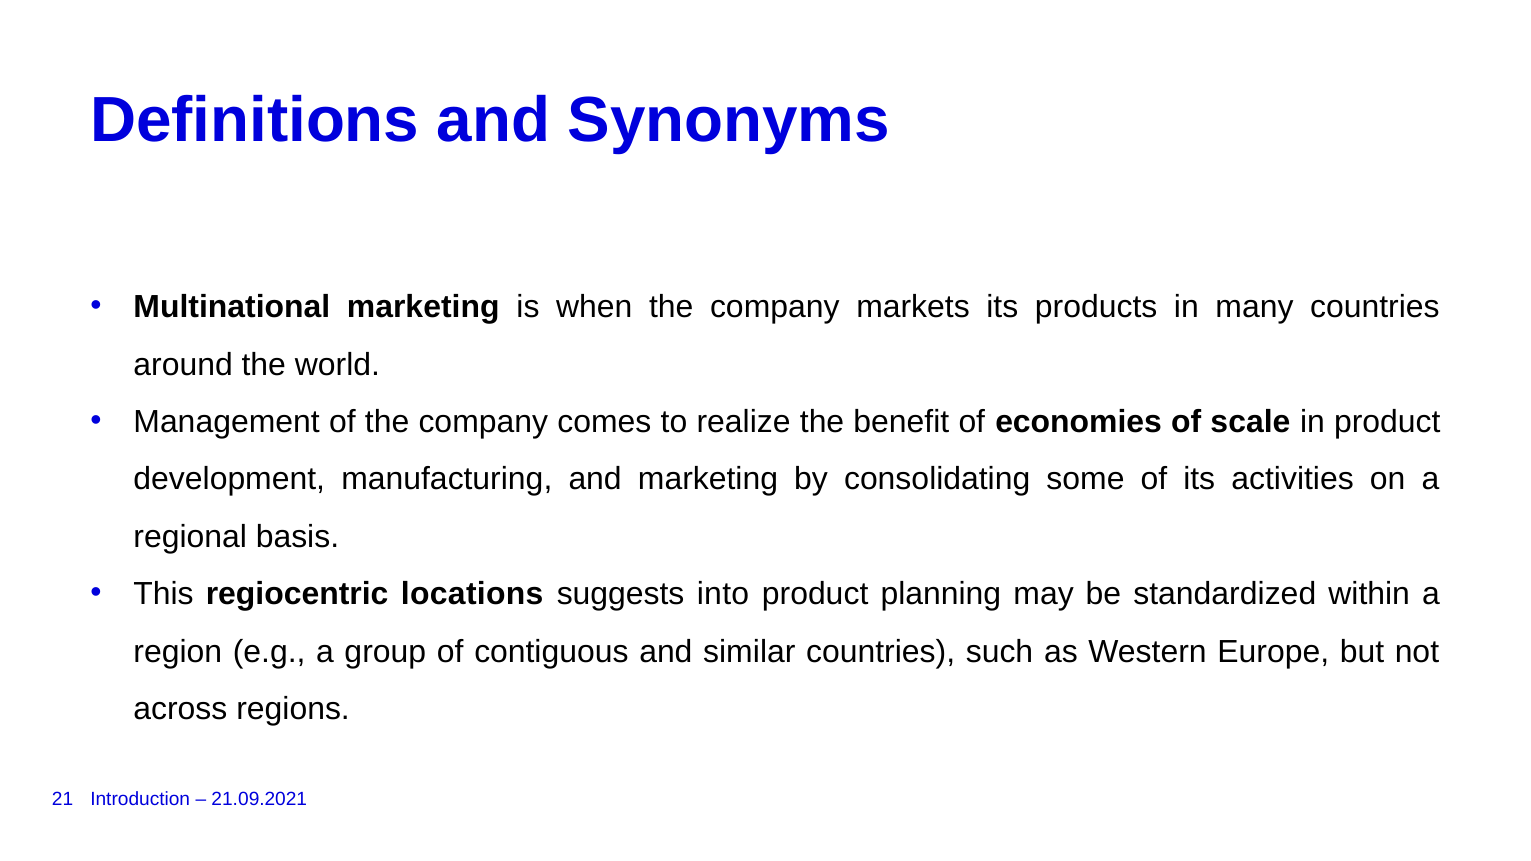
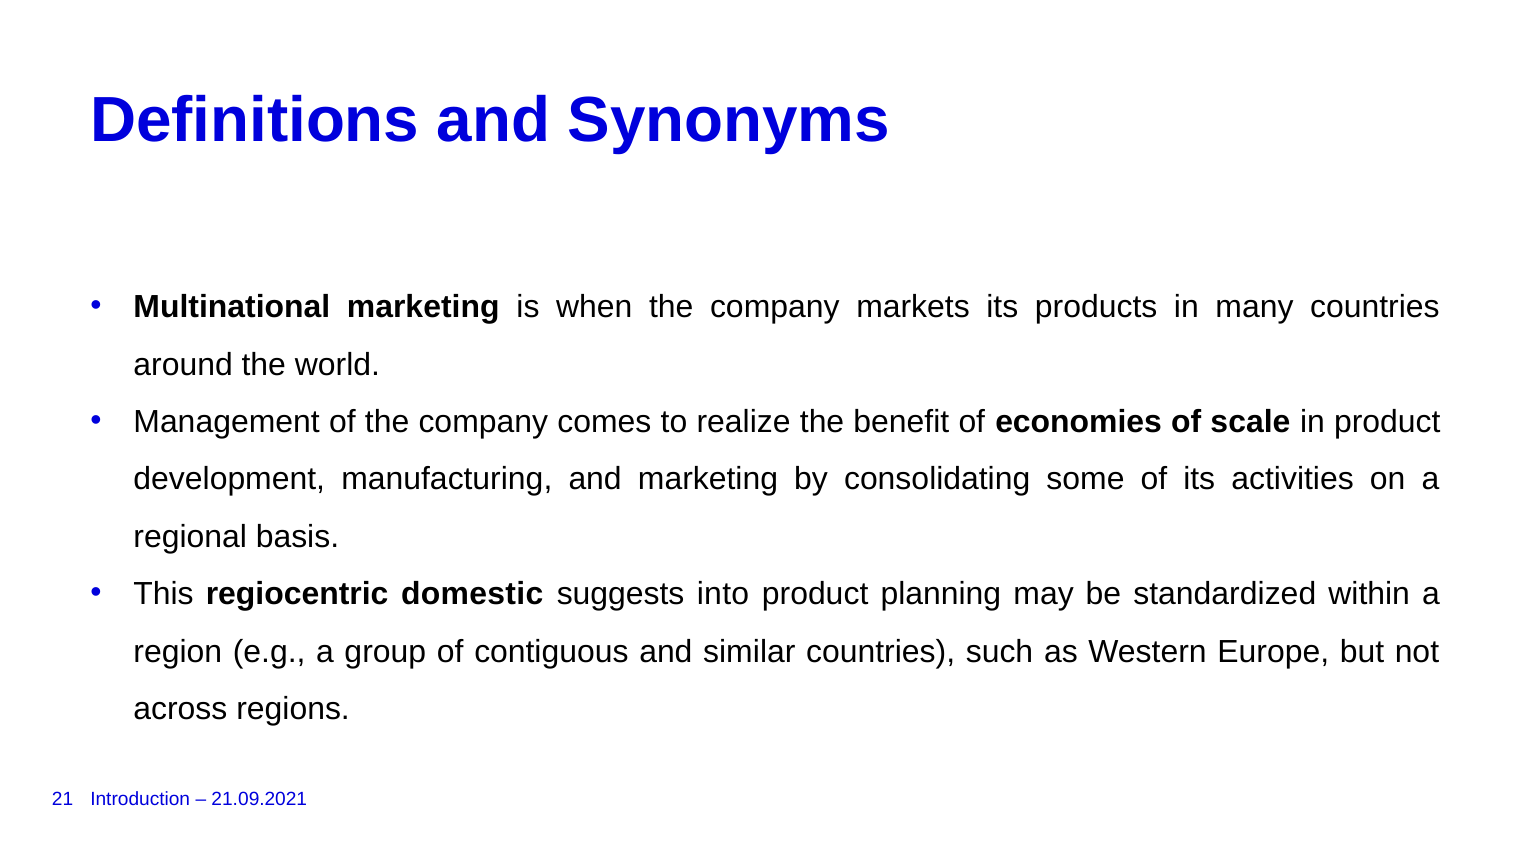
locations: locations -> domestic (472, 594)
